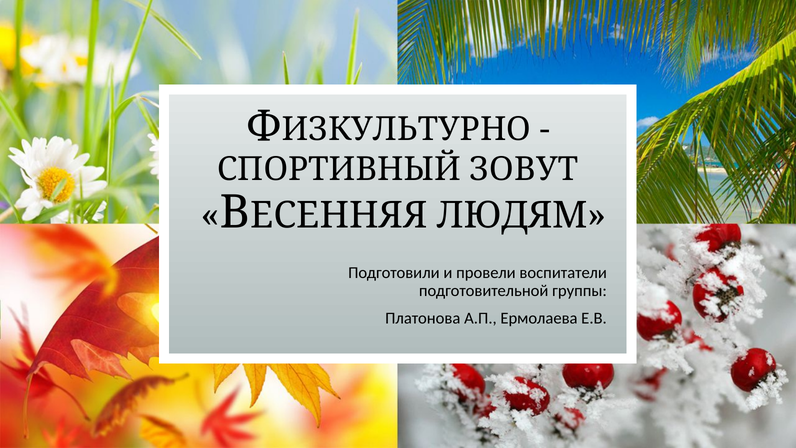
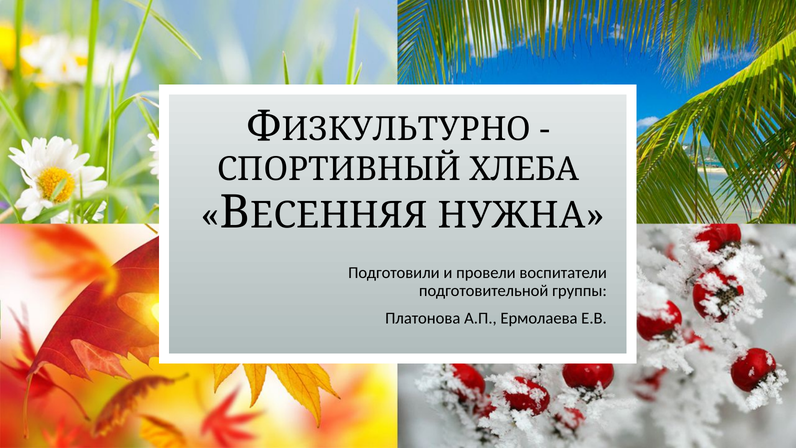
ЗОВУТ: ЗОВУТ -> ХЛЕБА (524, 169)
ЛЮДЯМ: ЛЮДЯМ -> НУЖНА (521, 215)
